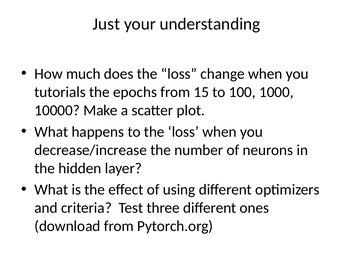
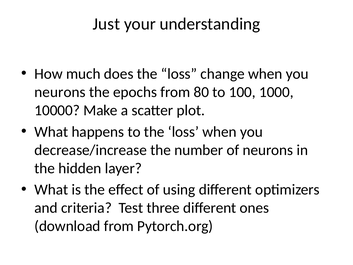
tutorials: tutorials -> neurons (60, 92)
15: 15 -> 80 (201, 92)
